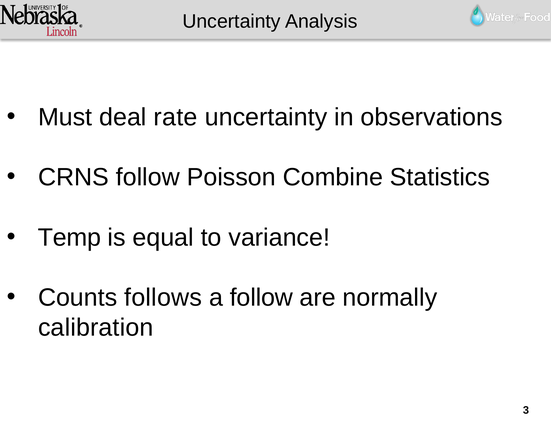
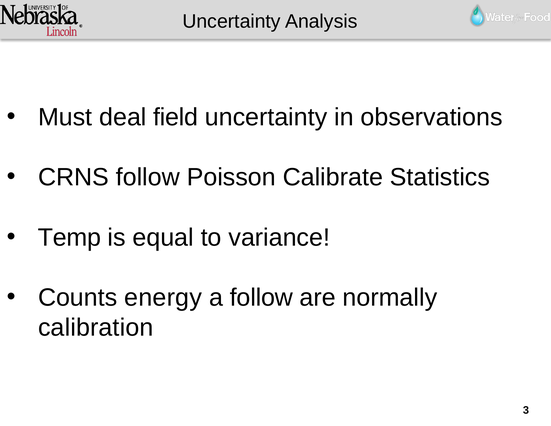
rate: rate -> field (176, 117)
Combine: Combine -> Calibrate (333, 177)
follows: follows -> energy (163, 297)
